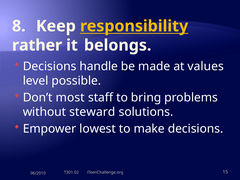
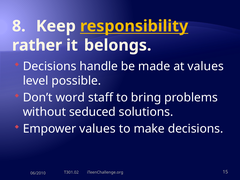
most: most -> word (70, 98)
steward: steward -> seduced (92, 112)
Empower lowest: lowest -> values (98, 129)
